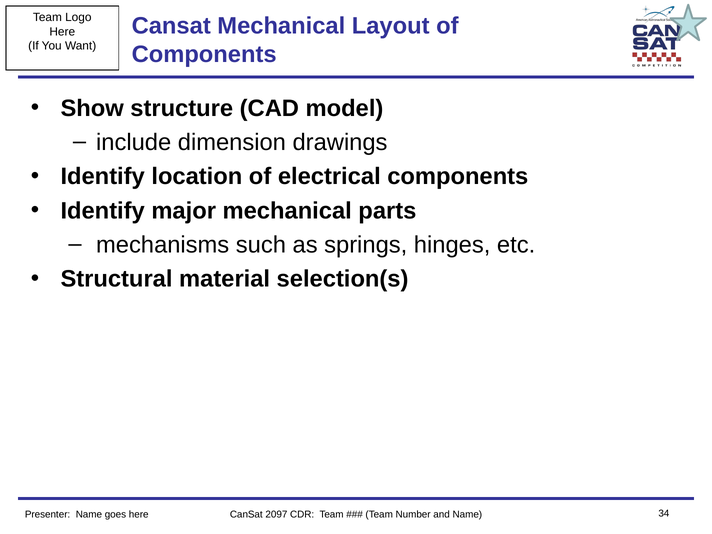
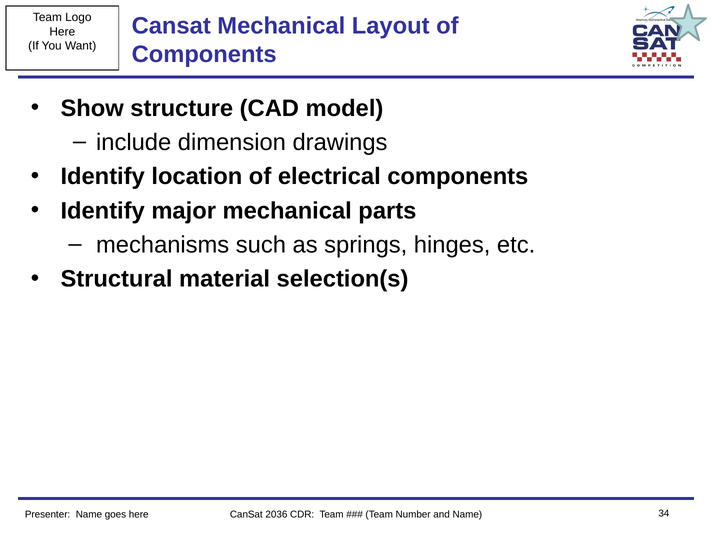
2097: 2097 -> 2036 (276, 515)
